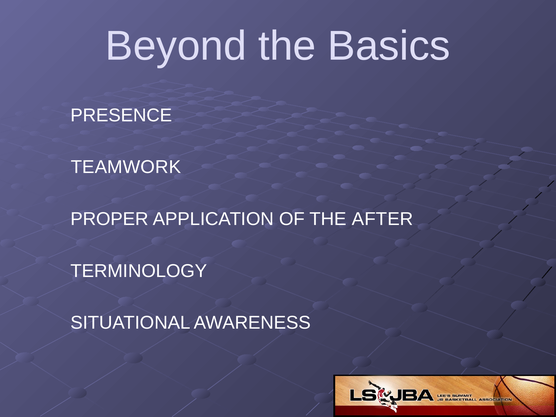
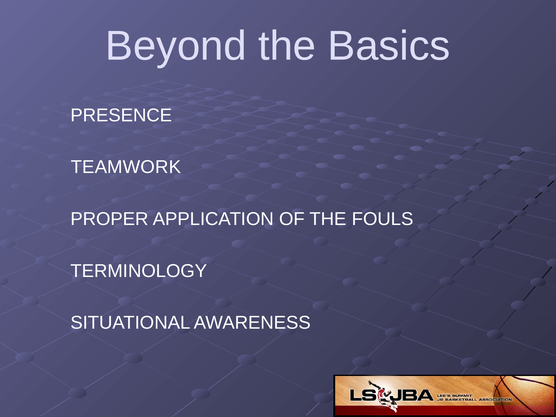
AFTER: AFTER -> FOULS (383, 219)
